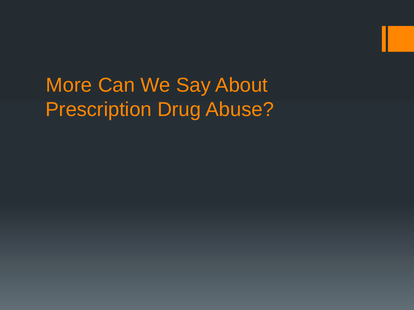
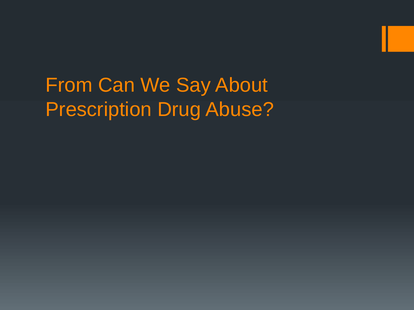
More: More -> From (69, 85)
